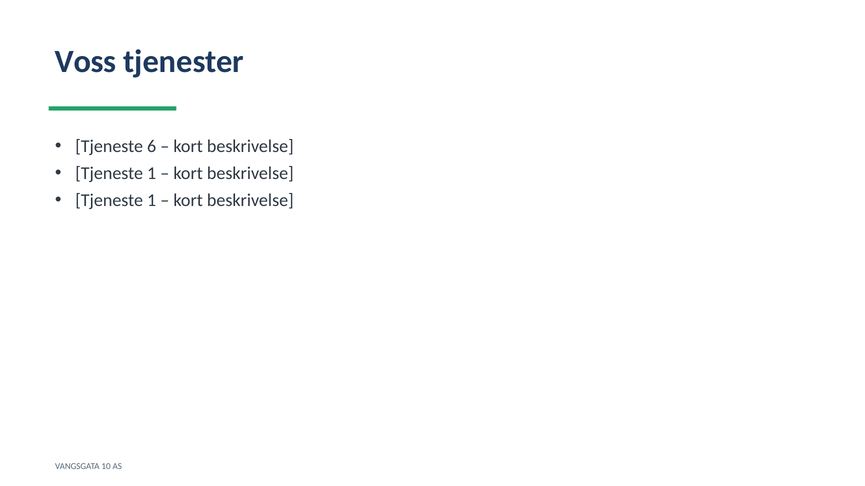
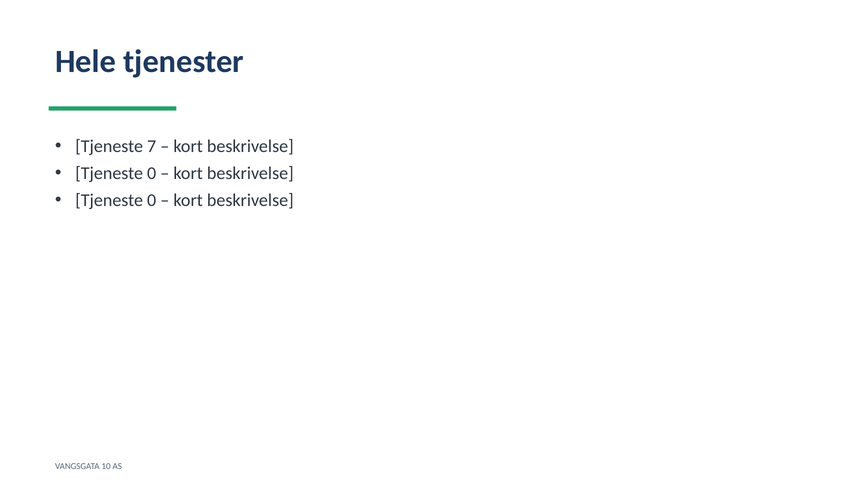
Voss: Voss -> Hele (85, 62)
6: 6 -> 7 (152, 147)
1: 1 -> 0 (152, 174)
1: 1 -> 0 (152, 201)
